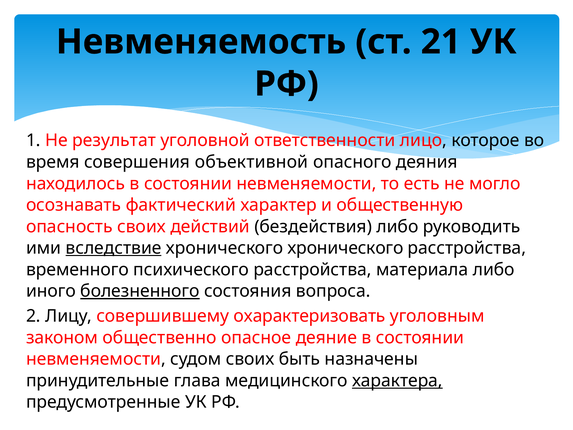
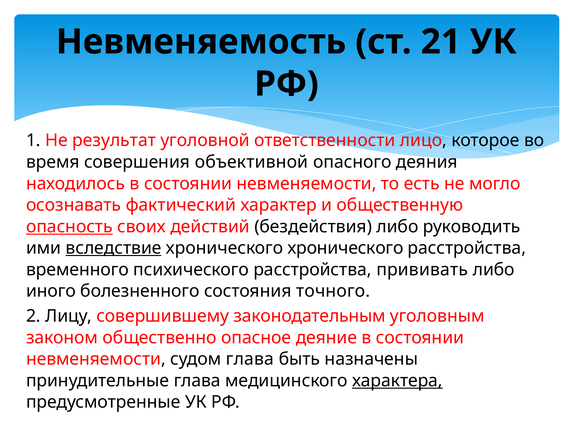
опасность underline: none -> present (69, 226)
материала: материала -> прививать (422, 269)
болезненного underline: present -> none (140, 291)
вопроса: вопроса -> точного (333, 291)
охарактеризовать: охарактеризовать -> законодательным (310, 316)
судом своих: своих -> глава (250, 359)
